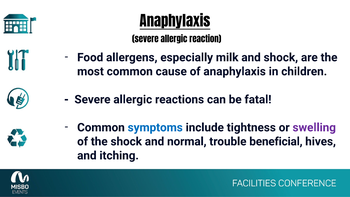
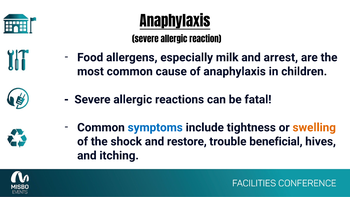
and shock: shock -> arrest (281, 57)
swelling colour: purple -> orange (314, 127)
normal: normal -> restore (187, 141)
